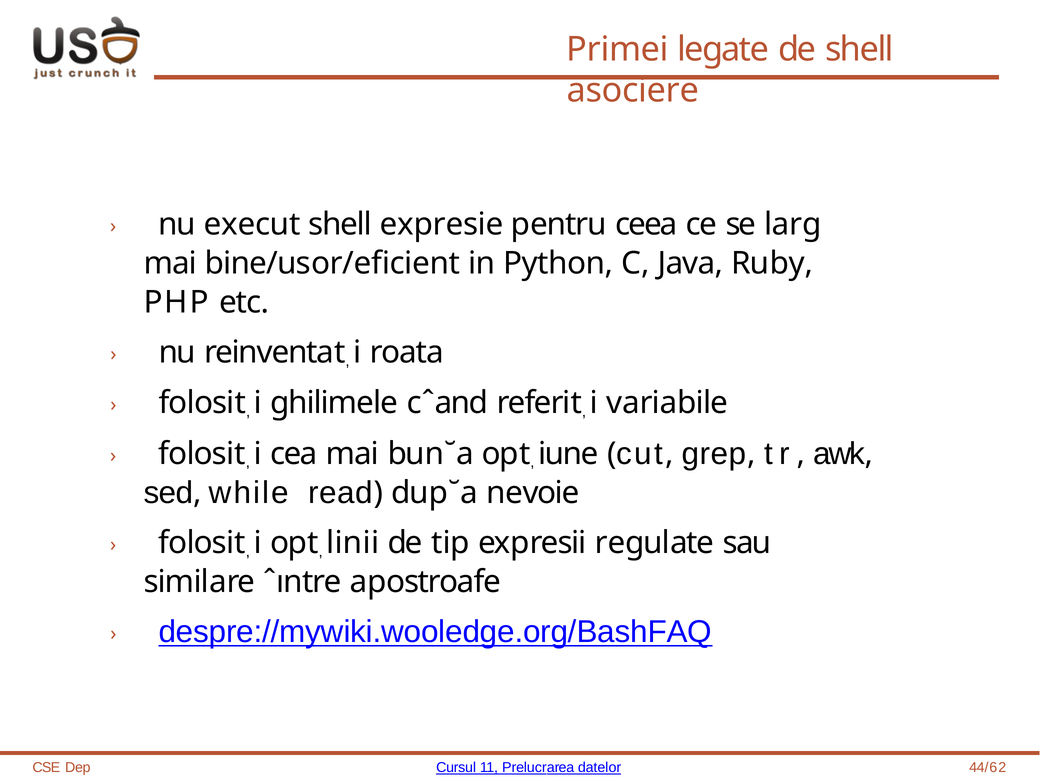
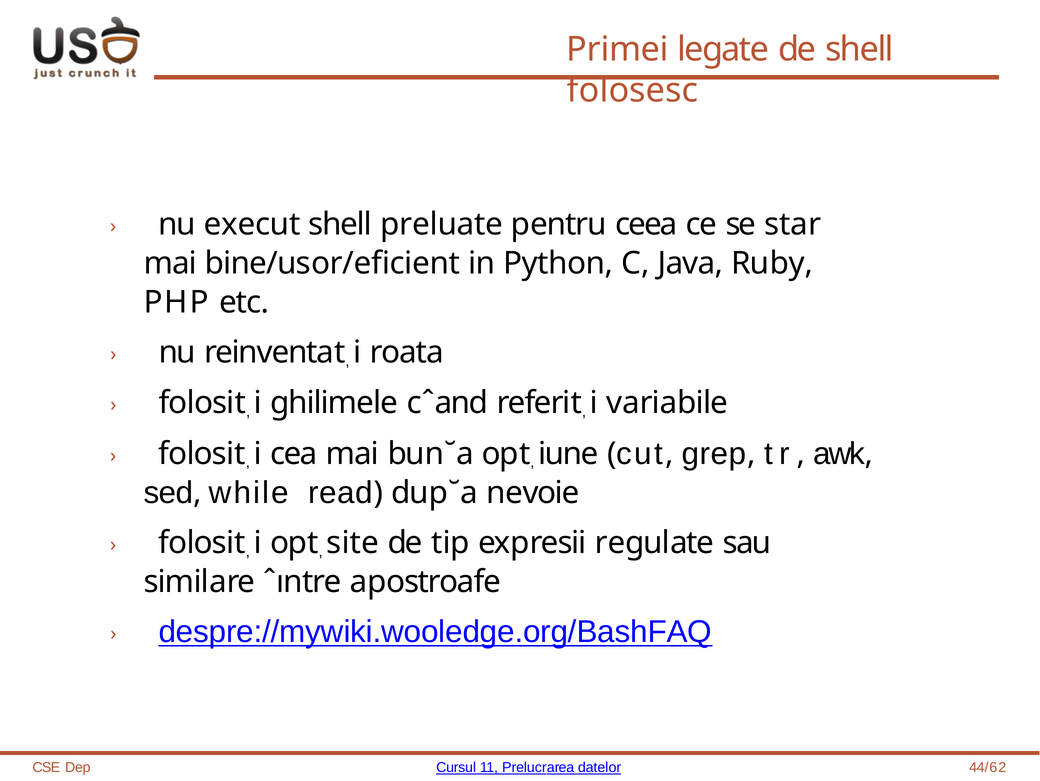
asociere: asociere -> folosesc (633, 91)
expresie: expresie -> preluate (442, 224)
larg: larg -> star (793, 224)
linii: linii -> site (353, 543)
